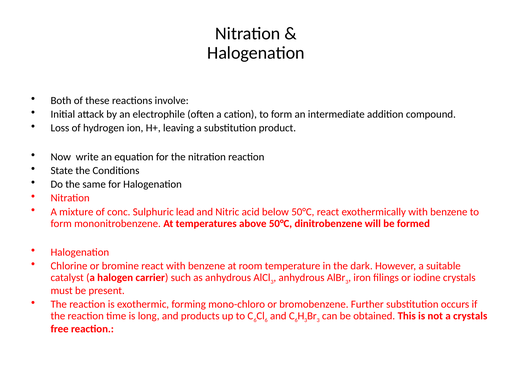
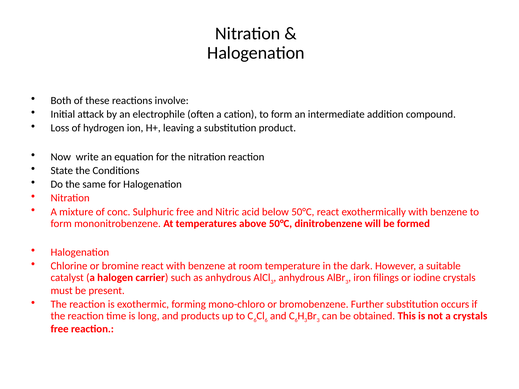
Sulphuric lead: lead -> free (185, 212)
